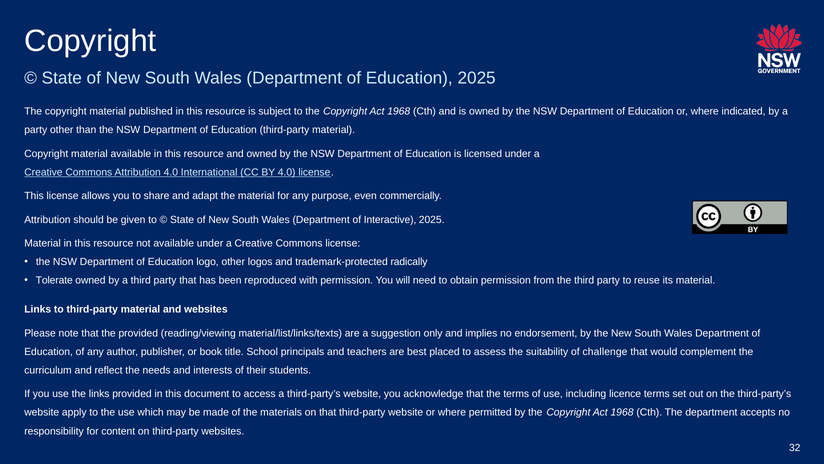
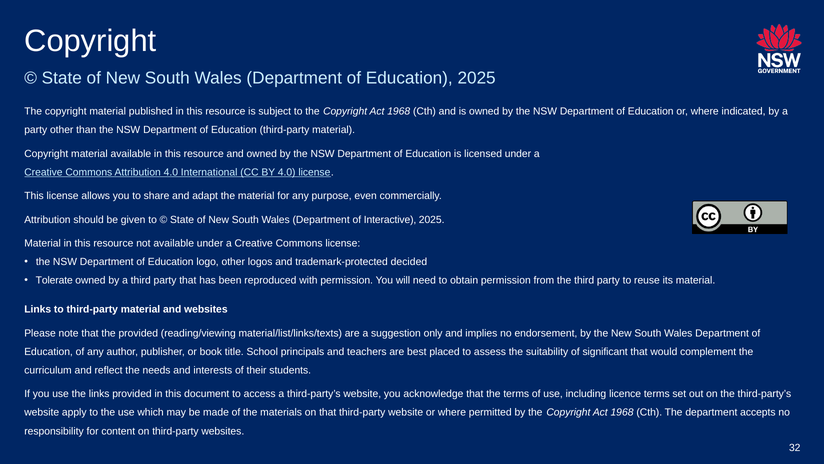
radically: radically -> decided (409, 262)
challenge: challenge -> significant (605, 351)
